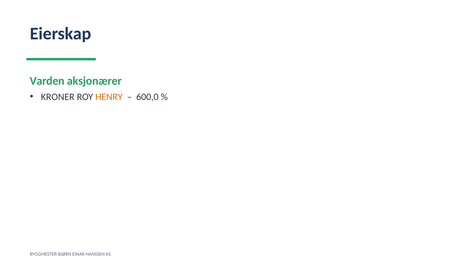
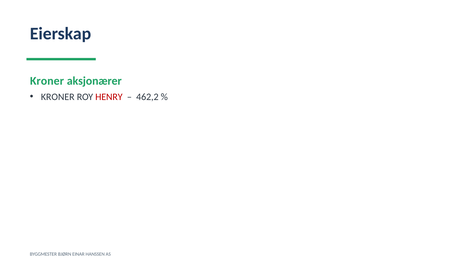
Varden: Varden -> Kroner (47, 81)
HENRY colour: orange -> red (109, 97)
600,0: 600,0 -> 462,2 (147, 97)
